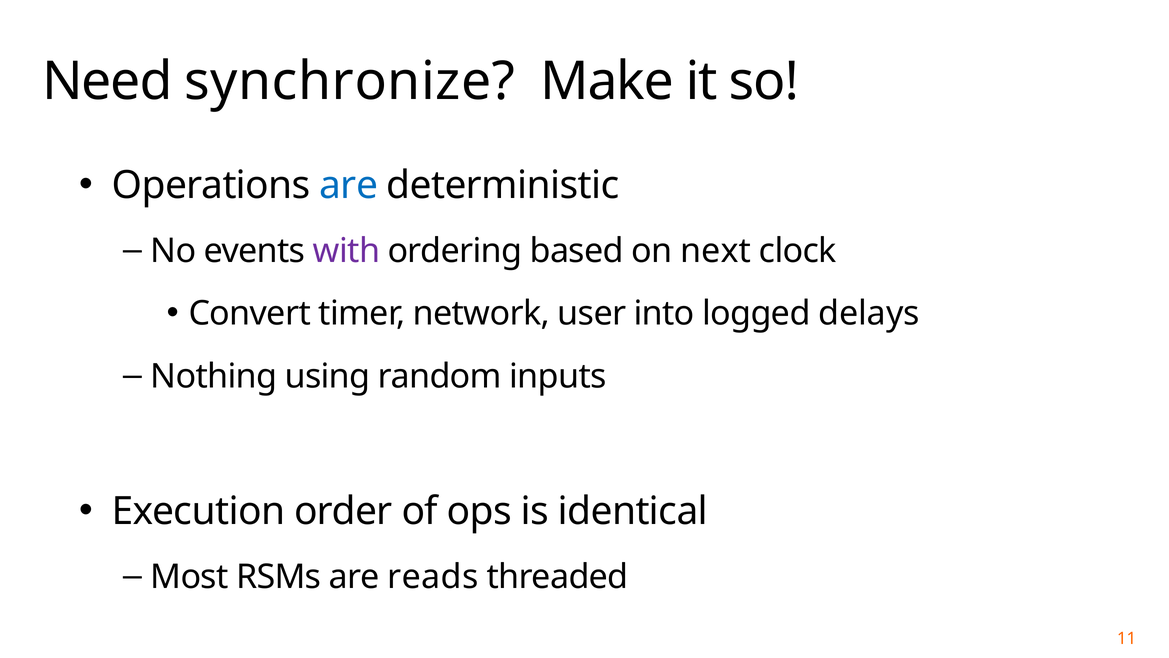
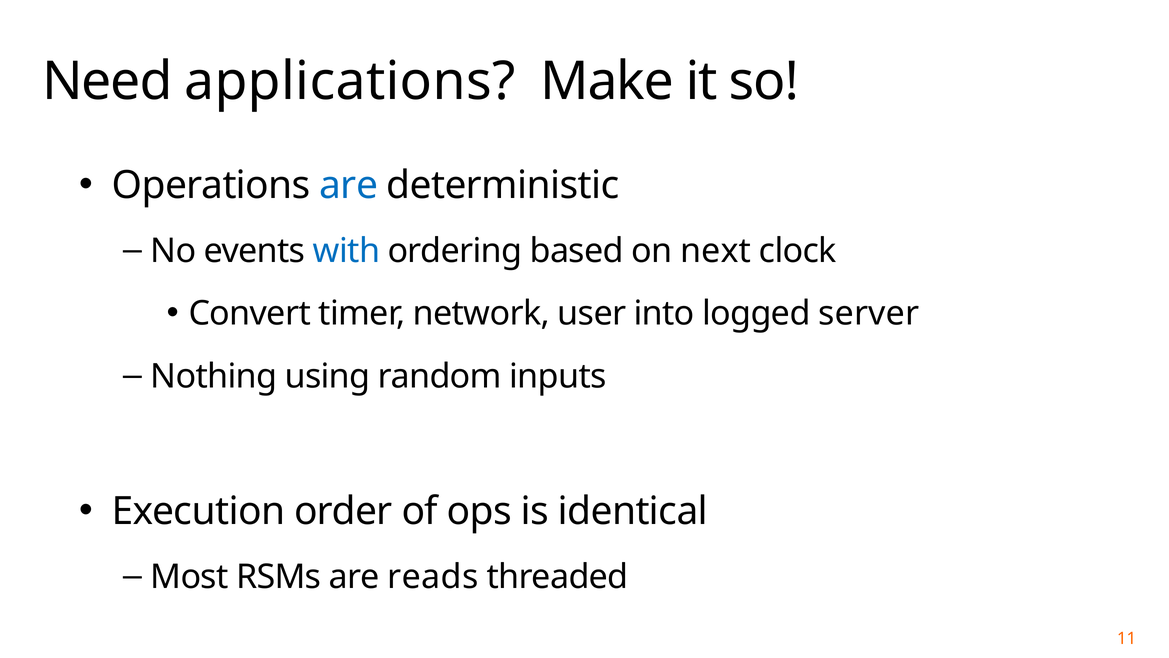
synchronize: synchronize -> applications (350, 81)
with colour: purple -> blue (347, 251)
delays: delays -> server (869, 313)
